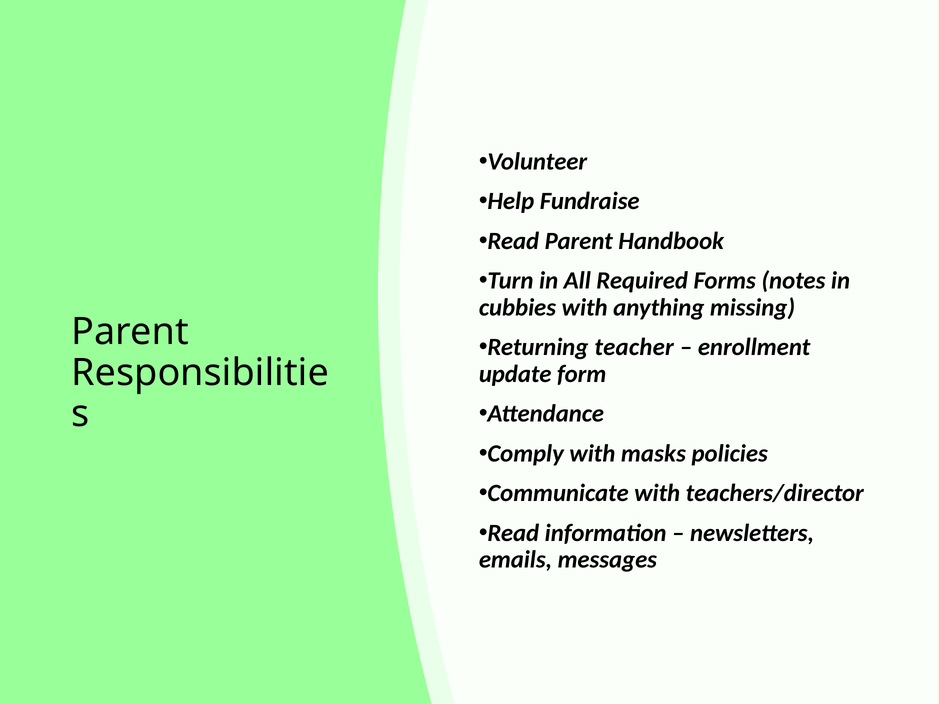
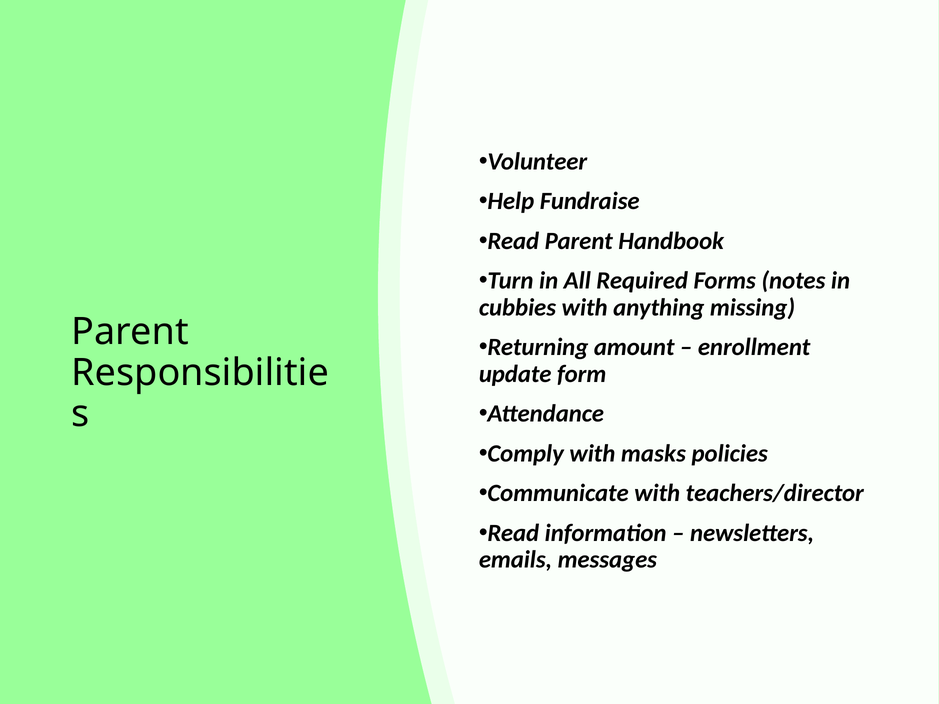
teacher: teacher -> amount (634, 347)
